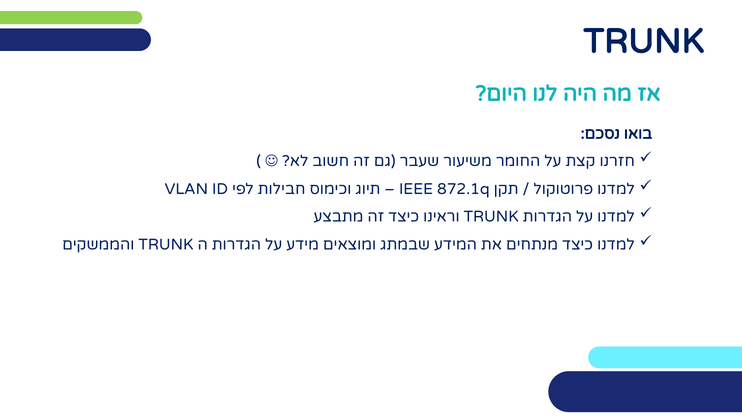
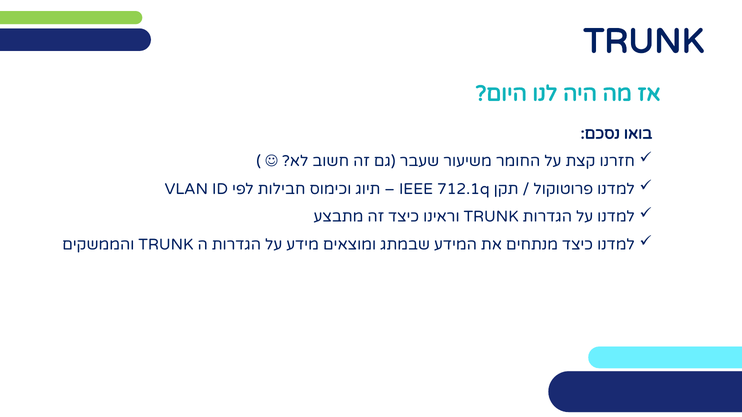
872.1q: 872.1q -> 712.1q (463, 189)
